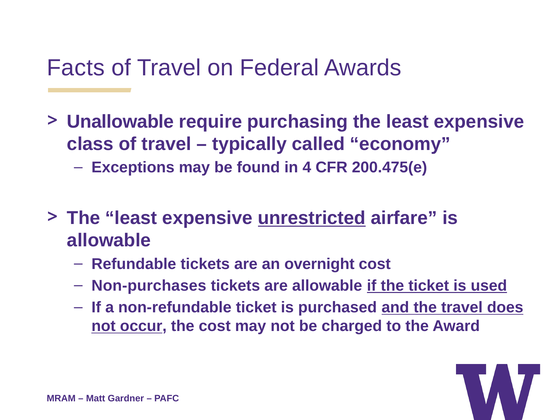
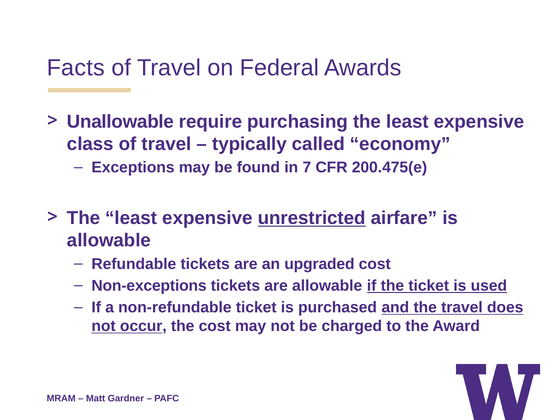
4: 4 -> 7 (307, 167)
overnight: overnight -> upgraded (319, 264)
Non-purchases: Non-purchases -> Non-exceptions (149, 286)
